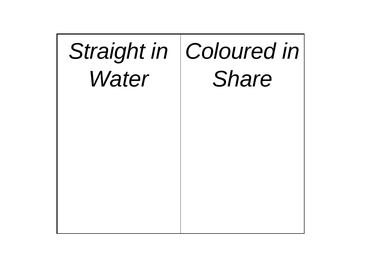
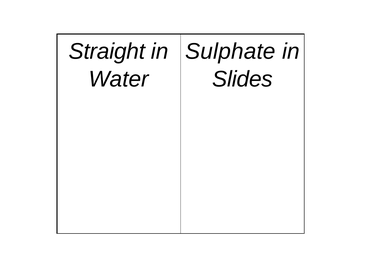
Coloured: Coloured -> Sulphate (230, 51)
Share: Share -> Slides (242, 79)
